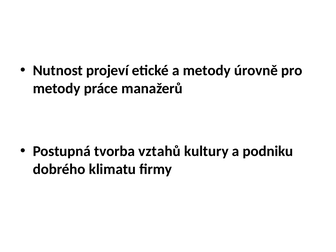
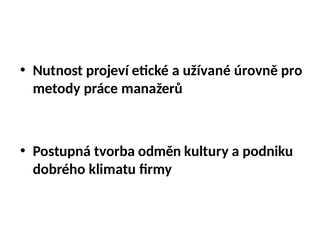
a metody: metody -> užívané (207, 70)
vztahů: vztahů -> odměn (160, 151)
